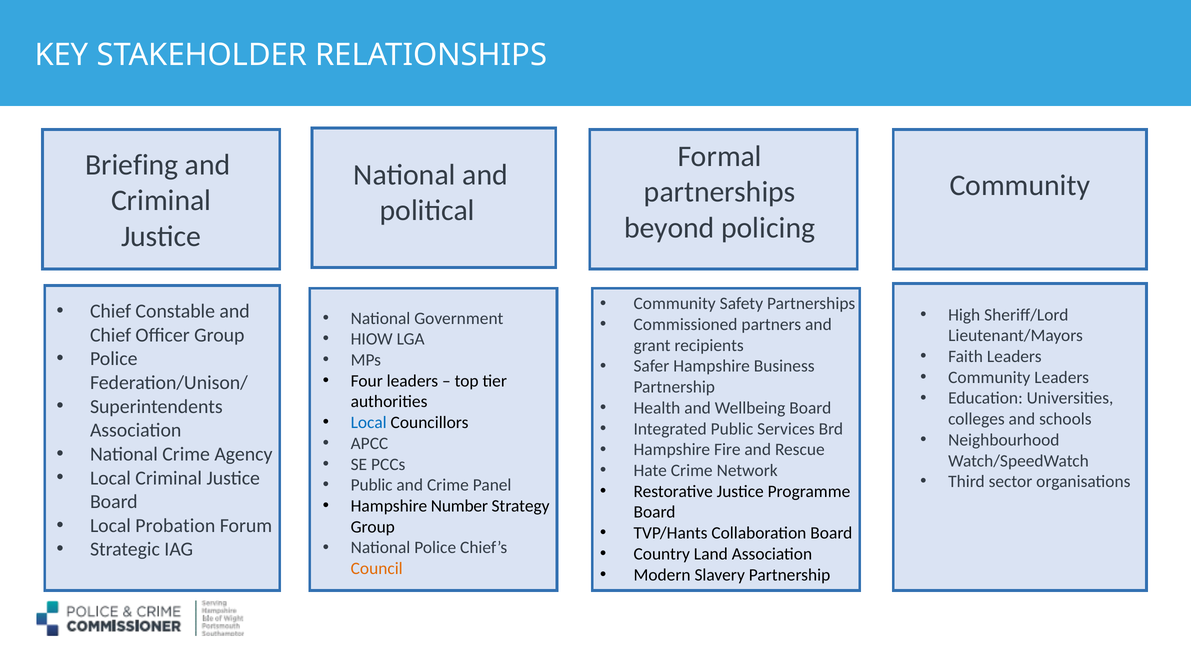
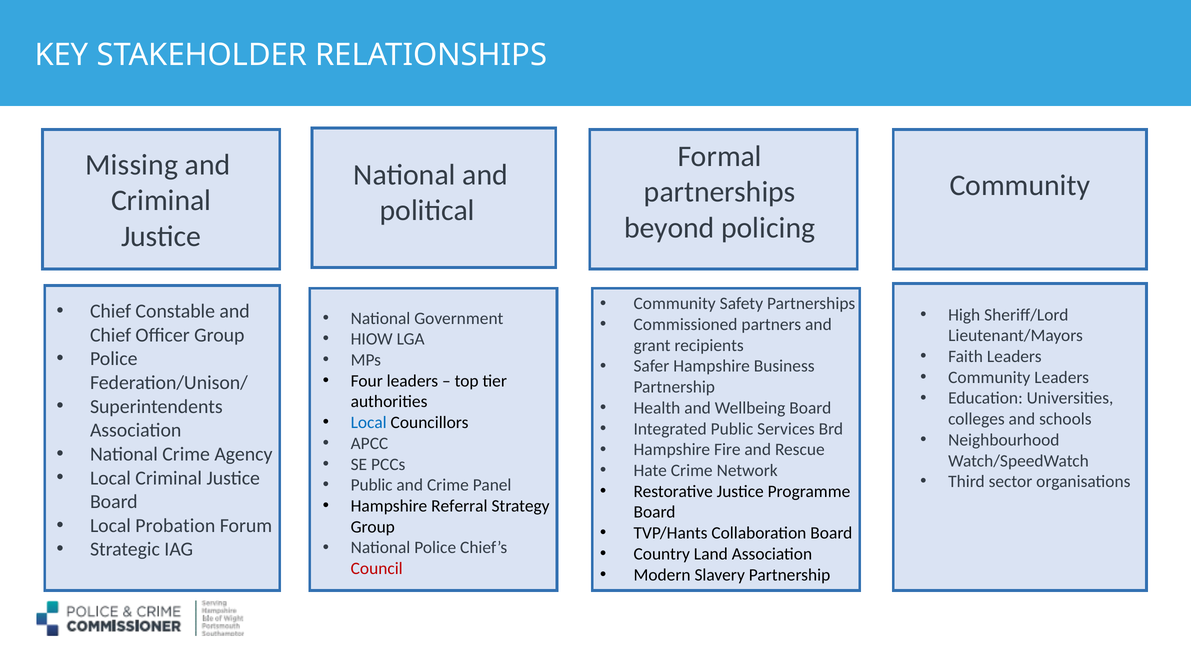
Briefing: Briefing -> Missing (132, 165)
Number: Number -> Referral (459, 506)
Council colour: orange -> red (377, 569)
